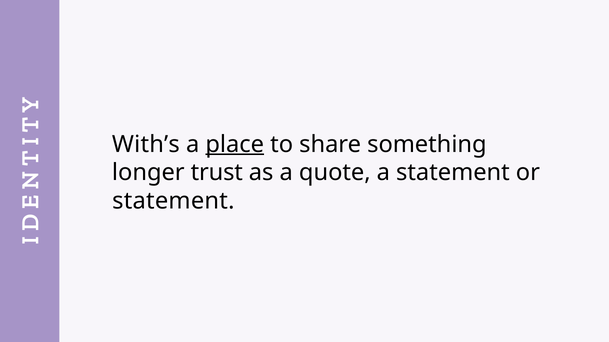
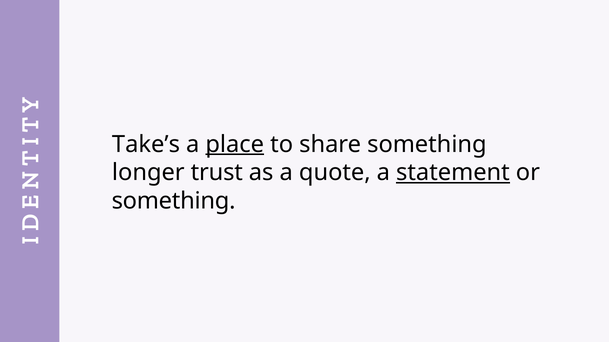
With’s: With’s -> Take’s (146, 144)
statement underline: none -> present (453, 173)
statement: statement -> something (174, 201)
